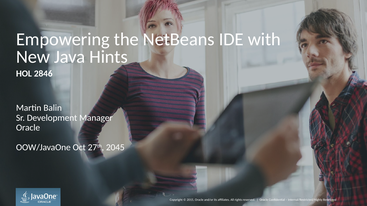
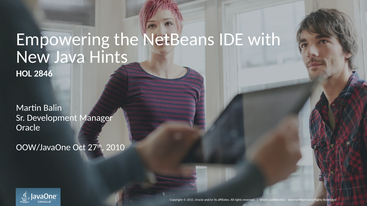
2045: 2045 -> 2010 (115, 148)
